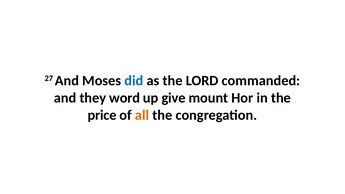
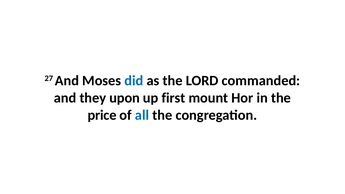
word: word -> upon (125, 98)
give: give -> first (173, 98)
all colour: orange -> blue (142, 115)
